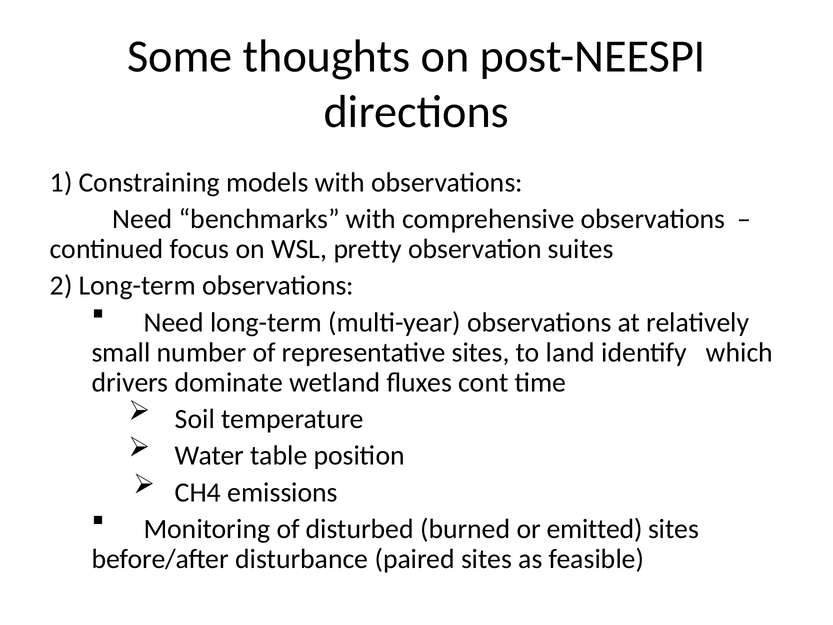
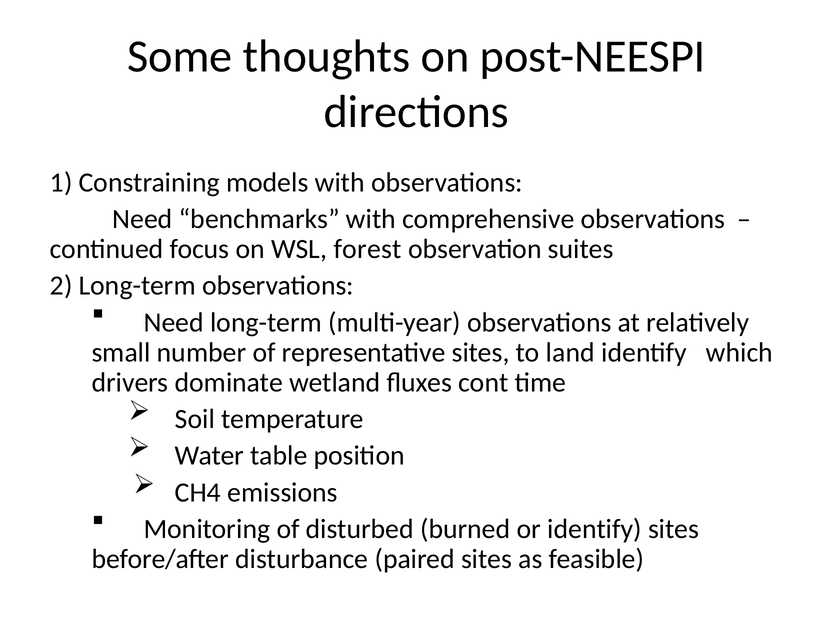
pretty: pretty -> forest (368, 249)
or emitted: emitted -> identify (595, 529)
